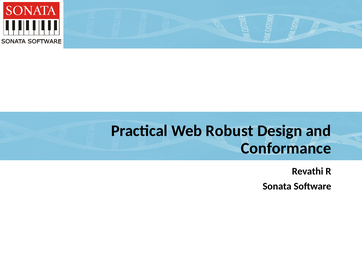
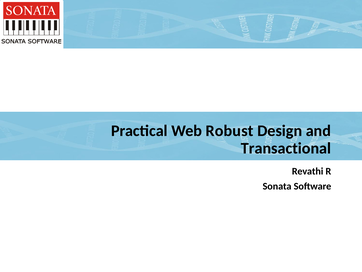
Conformance: Conformance -> Transactional (286, 148)
